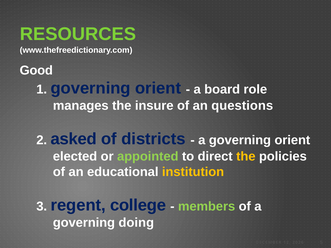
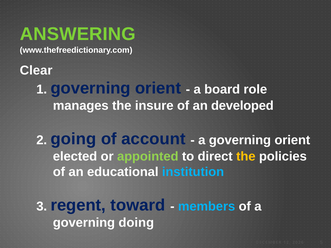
RESOURCES: RESOURCES -> ANSWERING (78, 34)
Good: Good -> Clear (36, 70)
questions: questions -> developed (242, 106)
asked: asked -> going (74, 139)
districts: districts -> account (153, 139)
institution colour: yellow -> light blue (193, 172)
college: college -> toward (138, 205)
members colour: light green -> light blue (207, 207)
